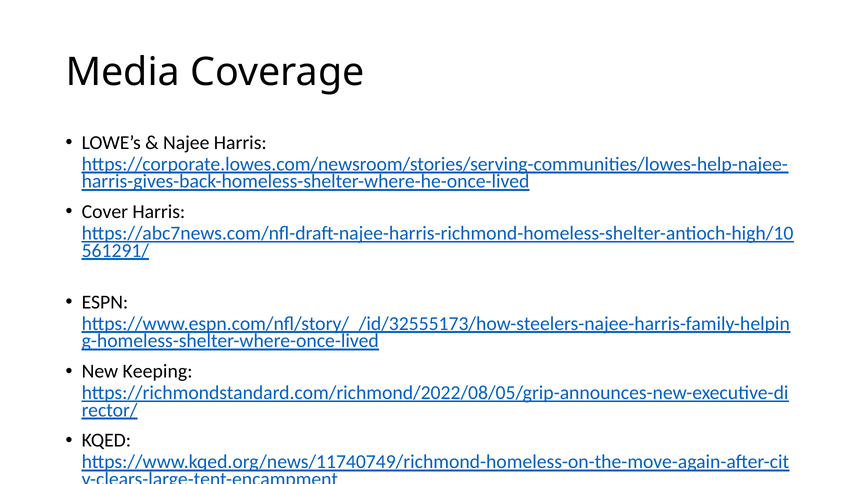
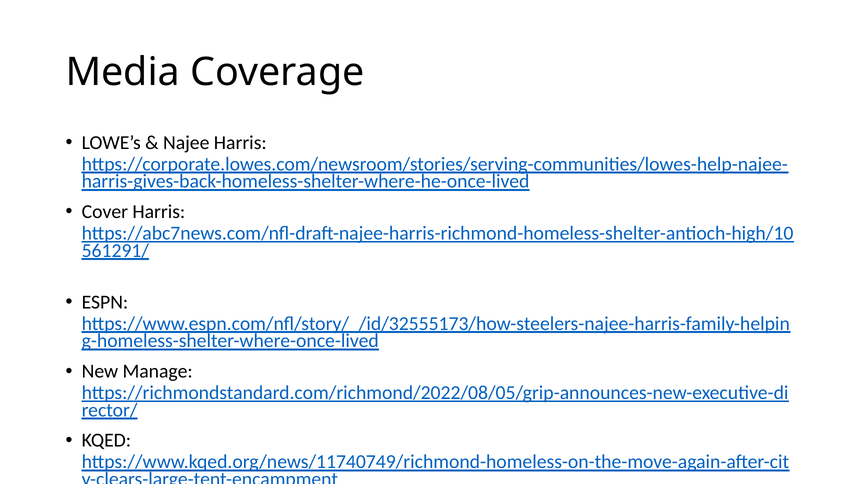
Keeping: Keeping -> Manage (158, 371)
